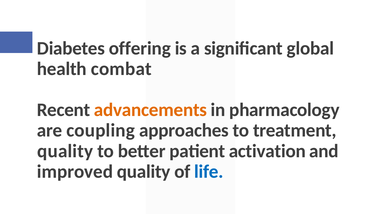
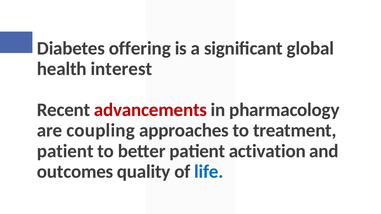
combat: combat -> interest (121, 69)
advancements colour: orange -> red (151, 110)
quality: quality -> patient (65, 151)
improved: improved -> outcomes (75, 172)
